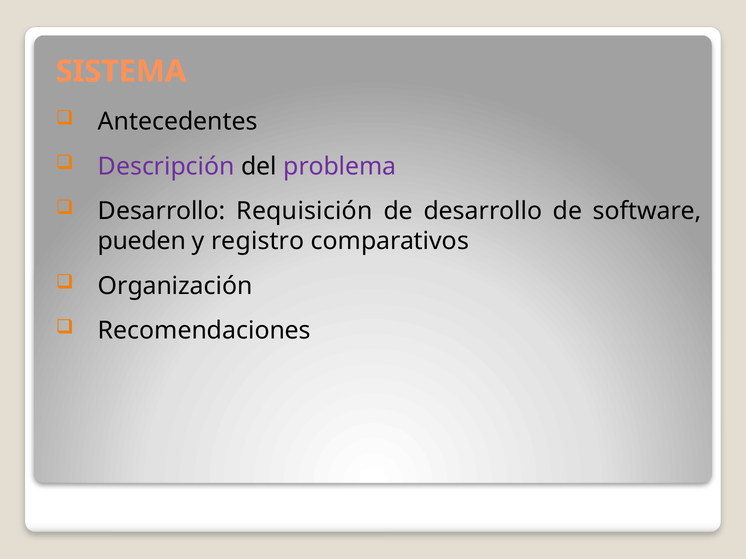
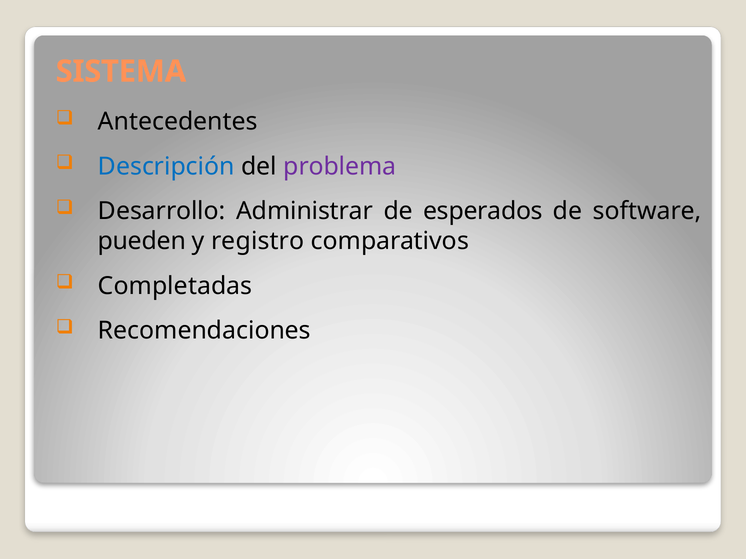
Descripción colour: purple -> blue (166, 167)
Requisición: Requisición -> Administrar (305, 211)
de desarrollo: desarrollo -> esperados (483, 211)
Organización: Organización -> Completadas (175, 286)
